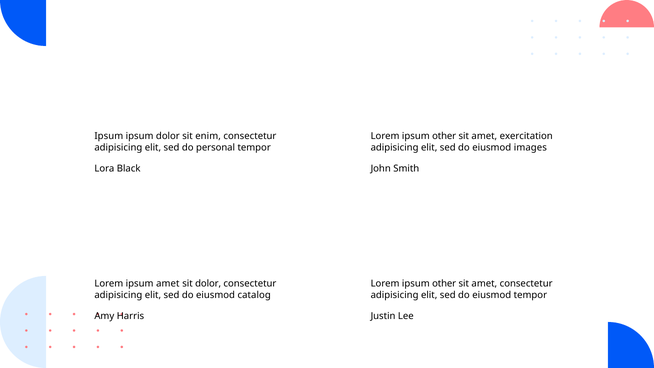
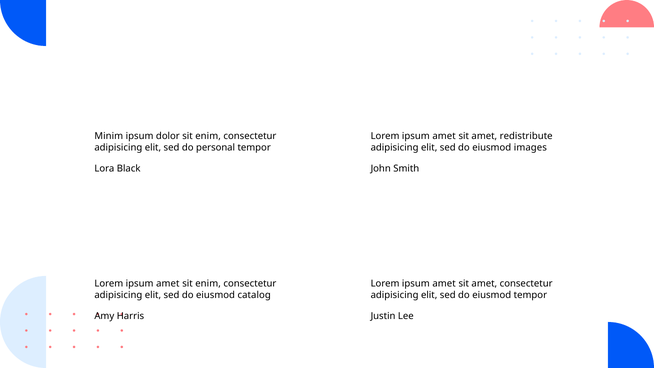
Ipsum: Ipsum -> Minim (109, 136)
other: other -> amet (444, 136)
exercitation: exercitation -> redistribute (526, 136)
dolor: dolor -> enim (208, 283)
other: other -> amet (444, 283)
